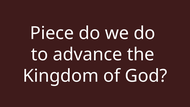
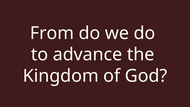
Piece: Piece -> From (52, 33)
